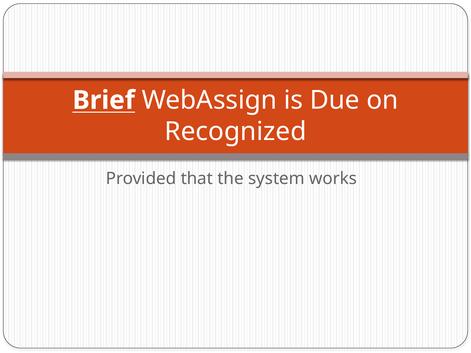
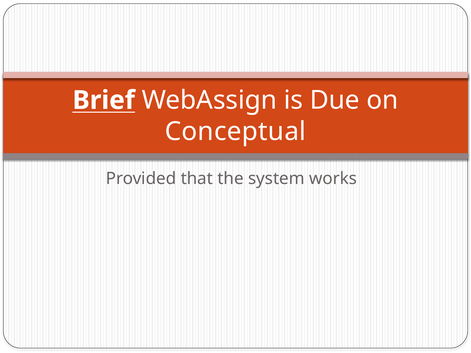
Recognized: Recognized -> Conceptual (235, 132)
